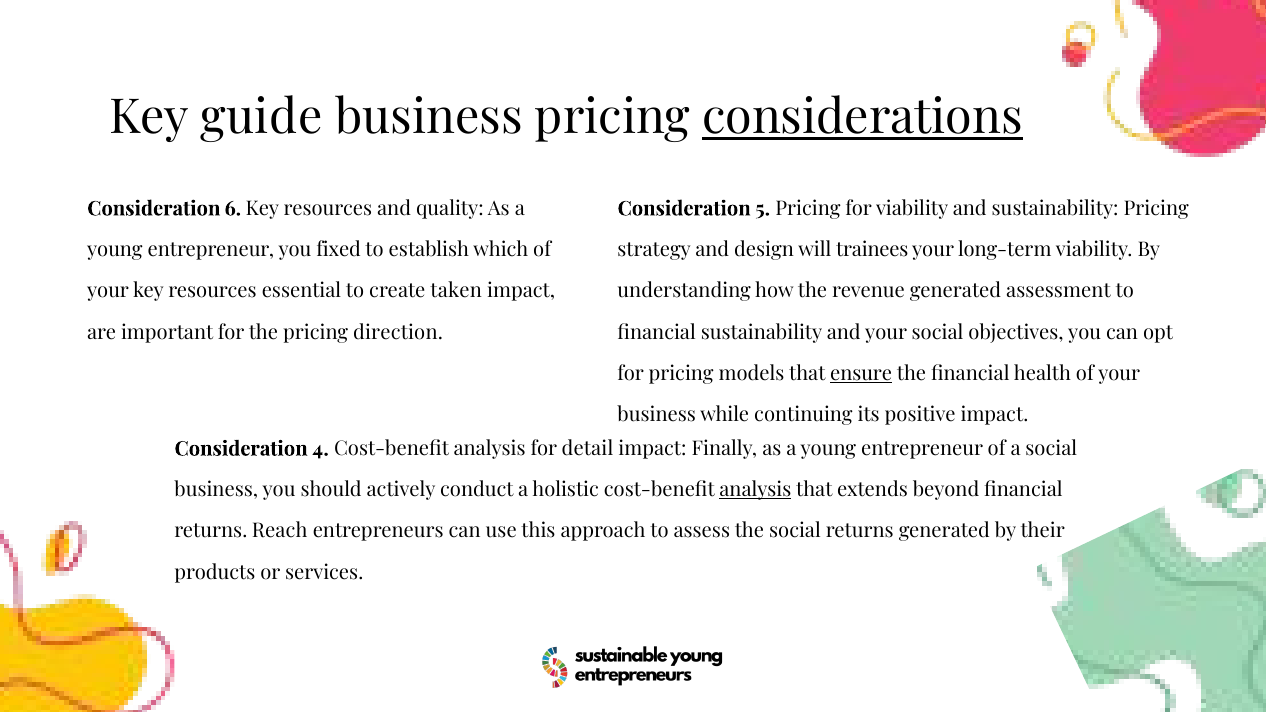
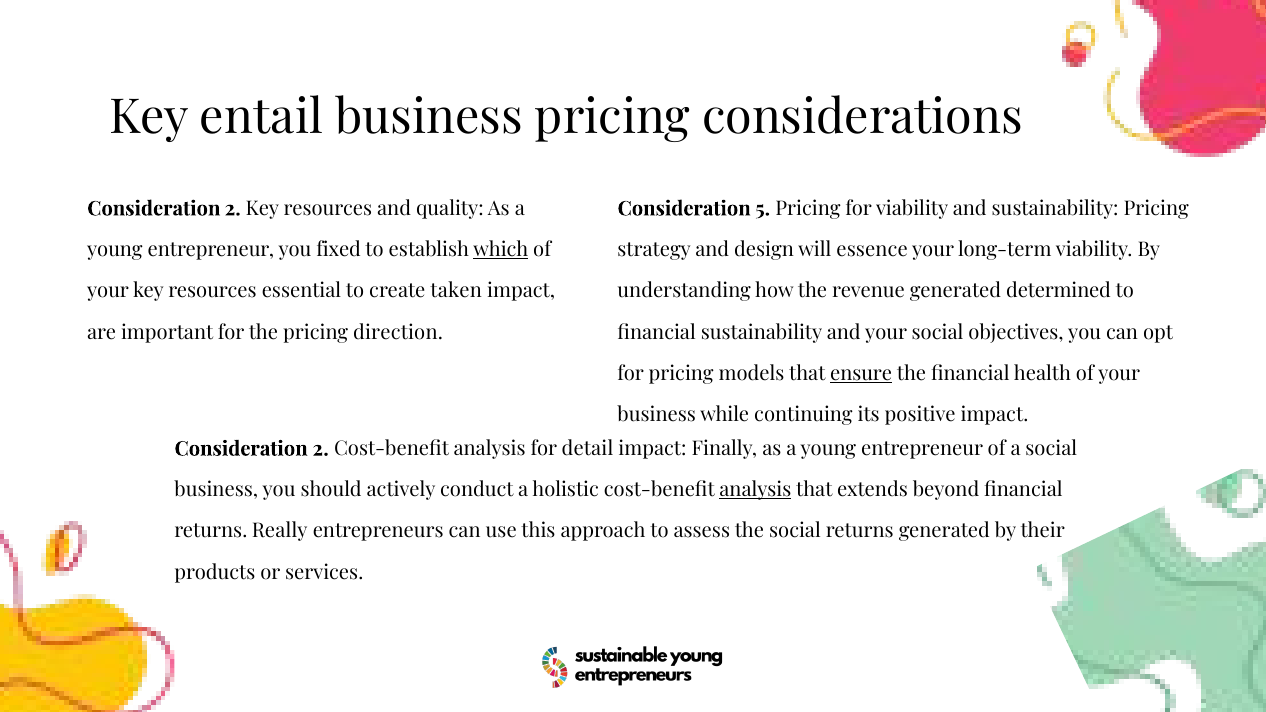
guide: guide -> entail (262, 118)
considerations underline: present -> none (862, 118)
6: 6 -> 2 (233, 209)
which underline: none -> present (501, 250)
trainees: trainees -> essence (872, 250)
assessment: assessment -> determined (1059, 291)
4: 4 -> 2 (321, 449)
Reach: Reach -> Really (280, 531)
